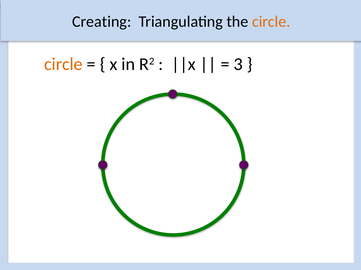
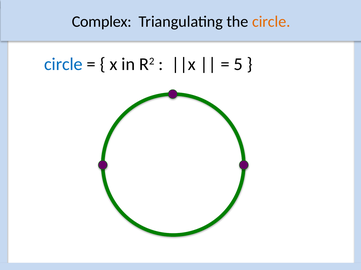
Creating: Creating -> Complex (102, 22)
circle colour: orange -> blue (63, 64)
3: 3 -> 5 (238, 64)
